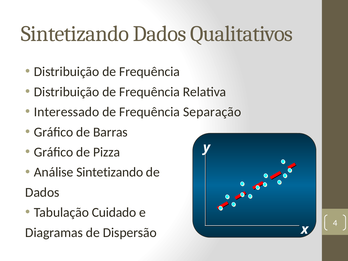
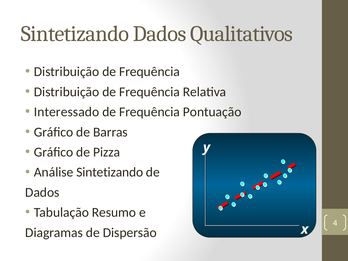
Separação: Separação -> Pontuação (212, 112)
Cuidado: Cuidado -> Resumo (114, 212)
